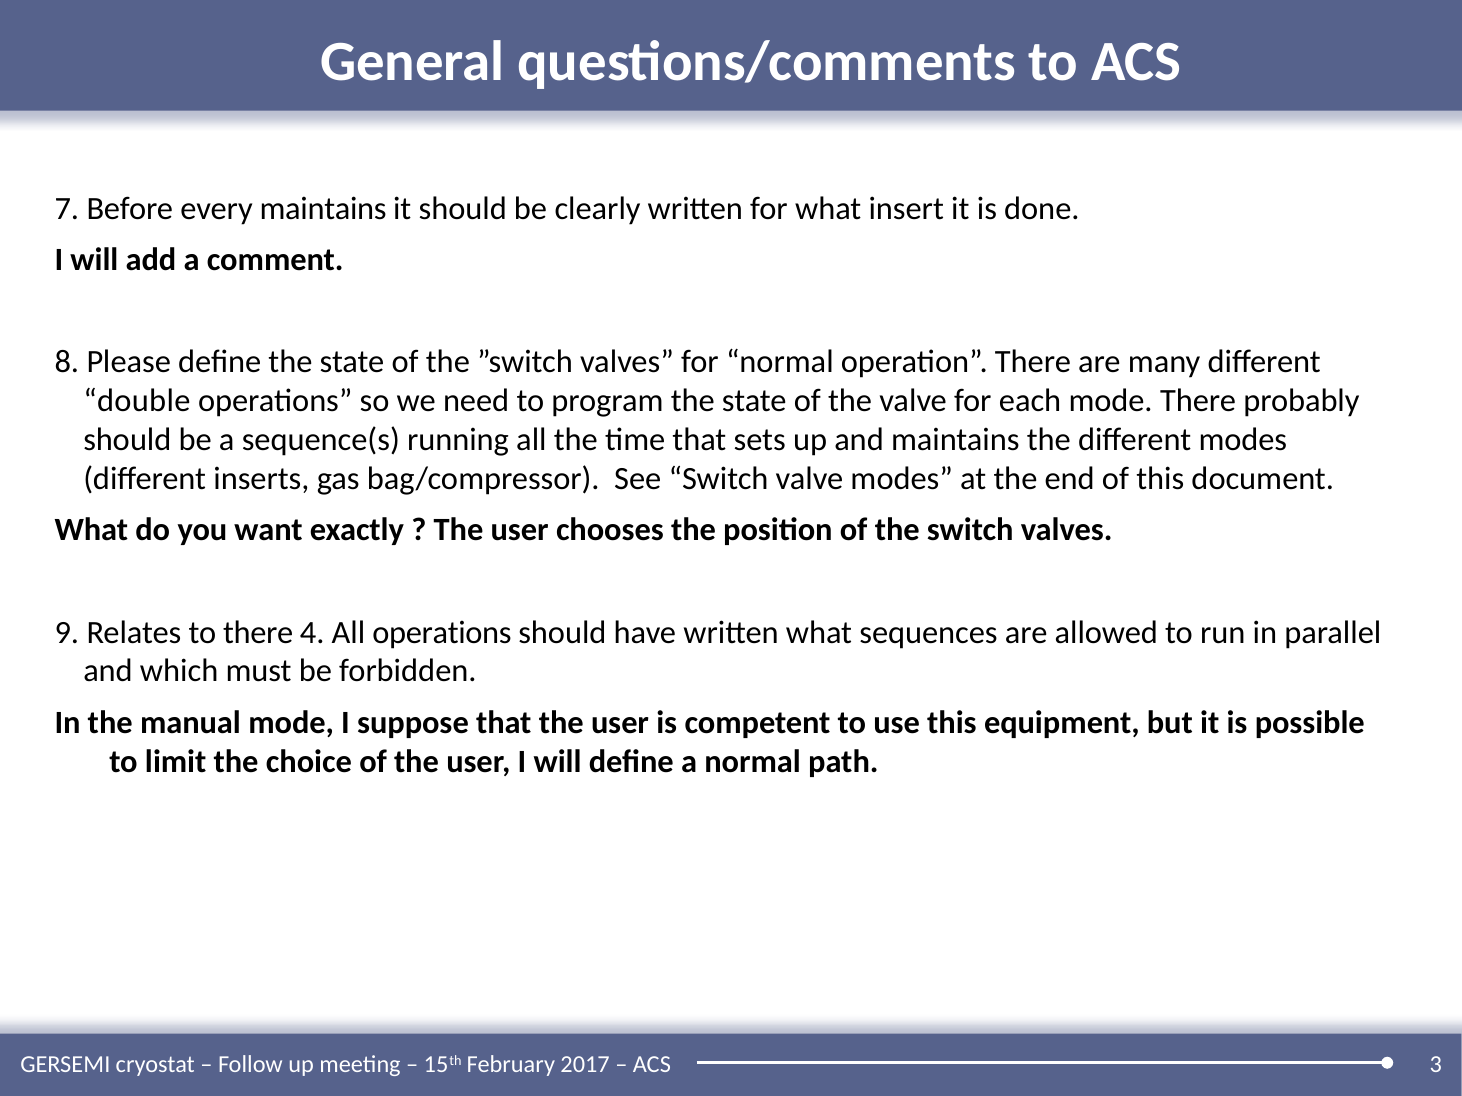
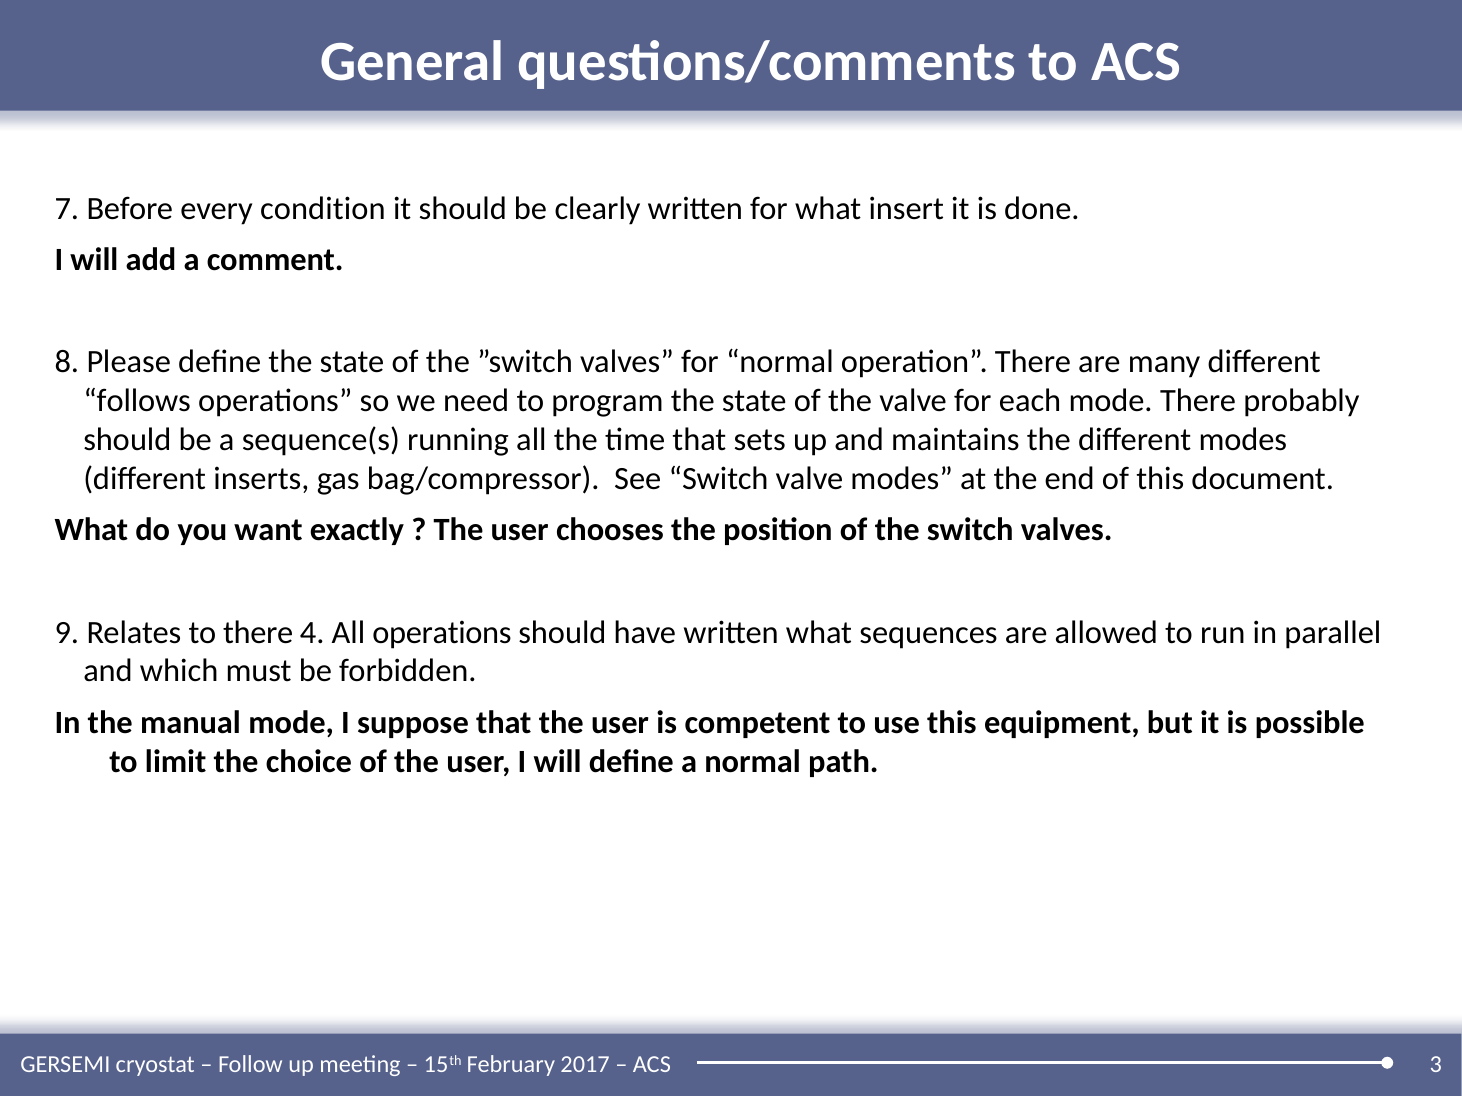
every maintains: maintains -> condition (323, 209)
double: double -> follows (137, 401)
